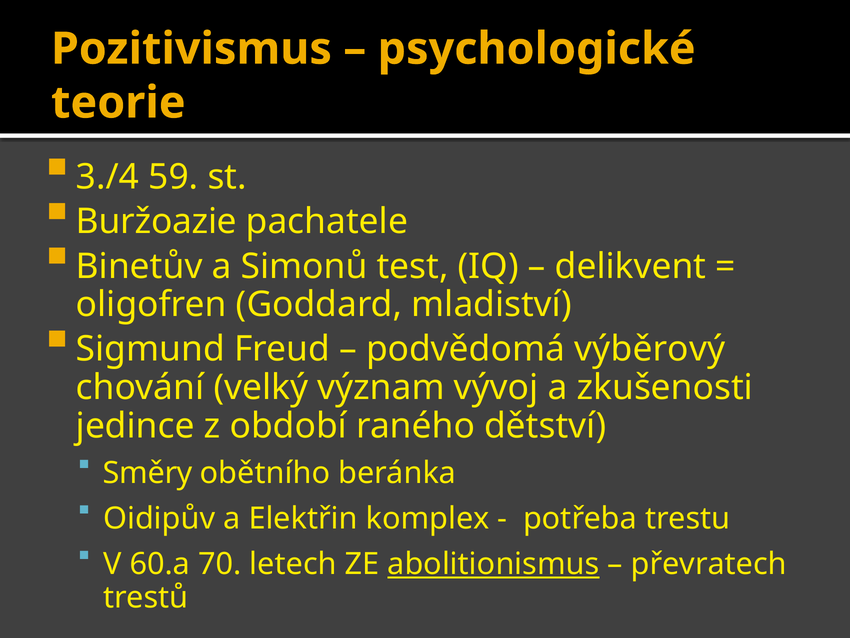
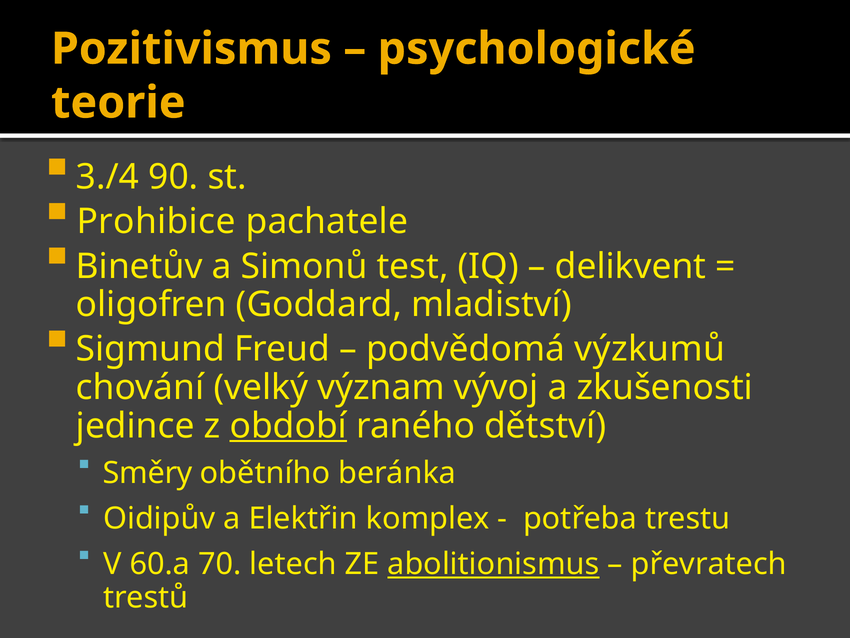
59: 59 -> 90 (173, 177)
Buržoazie: Buržoazie -> Prohibice (156, 222)
výběrový: výběrový -> výzkumů (650, 349)
období underline: none -> present (288, 425)
